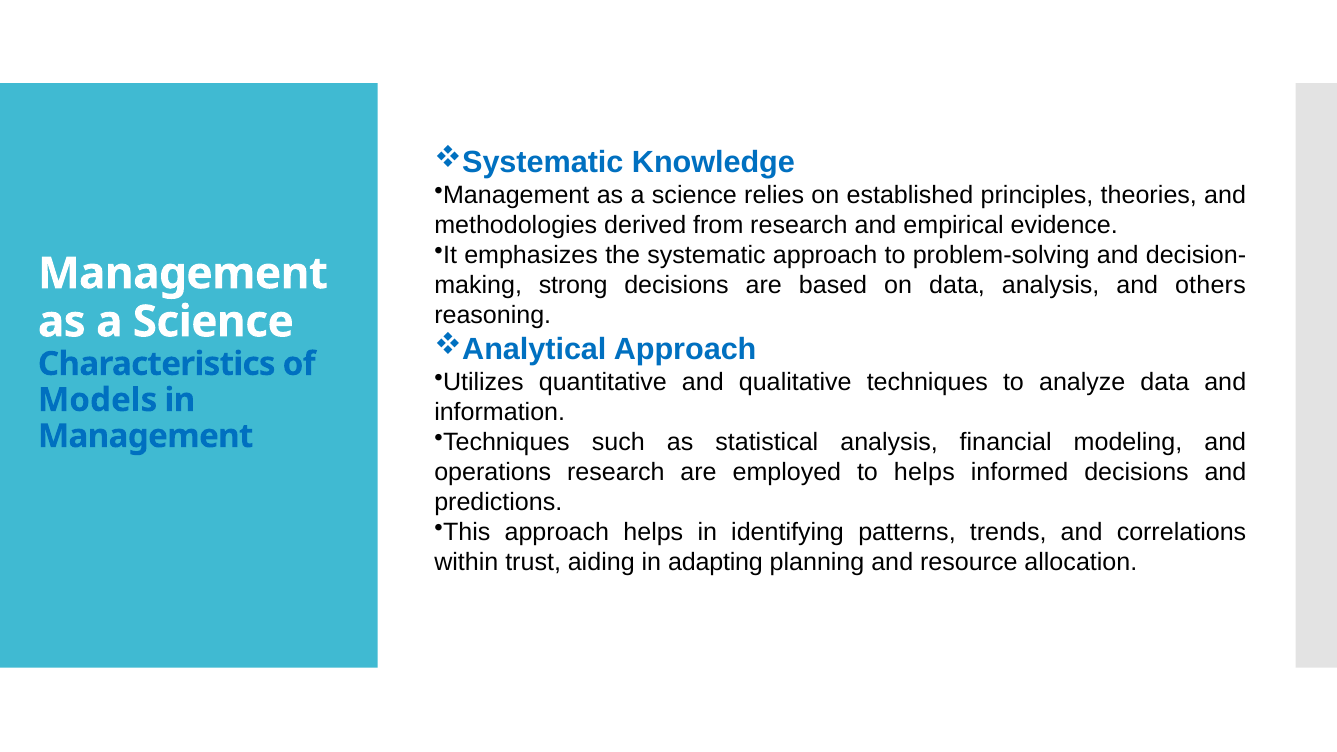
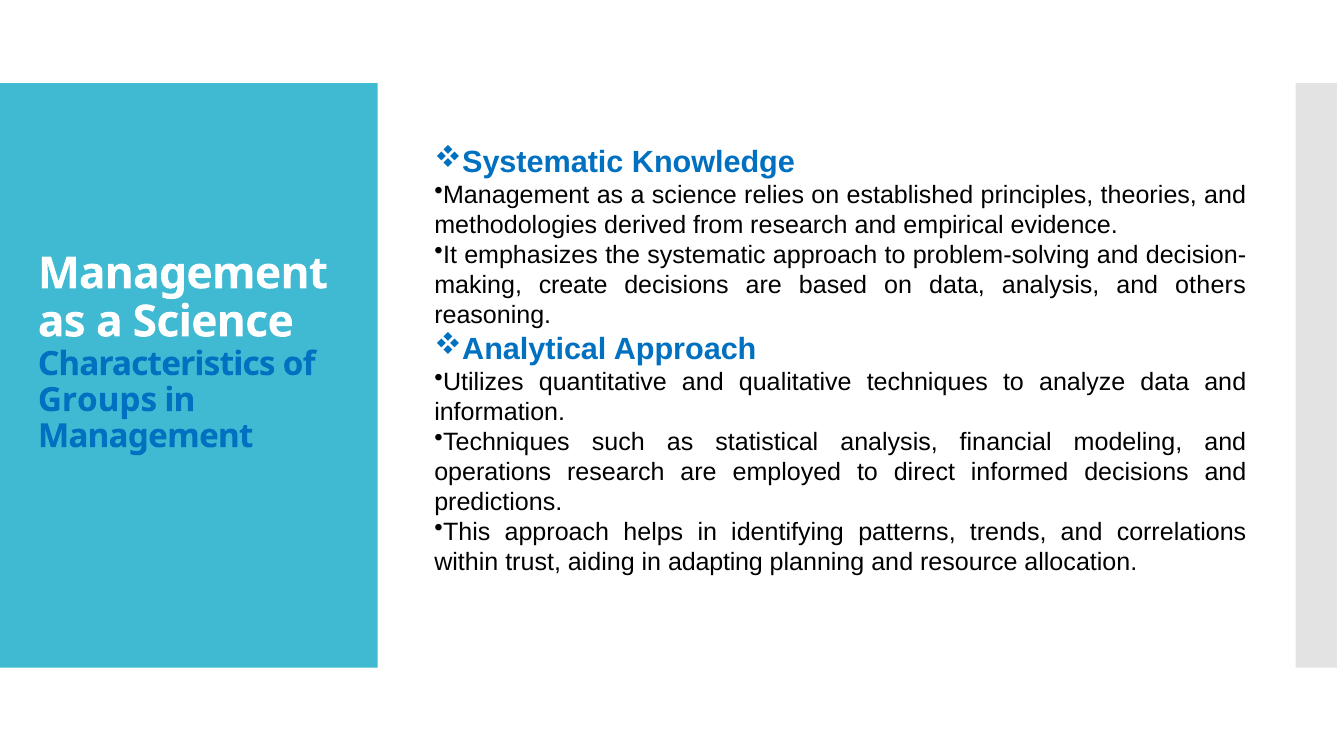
strong: strong -> create (573, 285)
Models: Models -> Groups (98, 400)
to helps: helps -> direct (924, 472)
